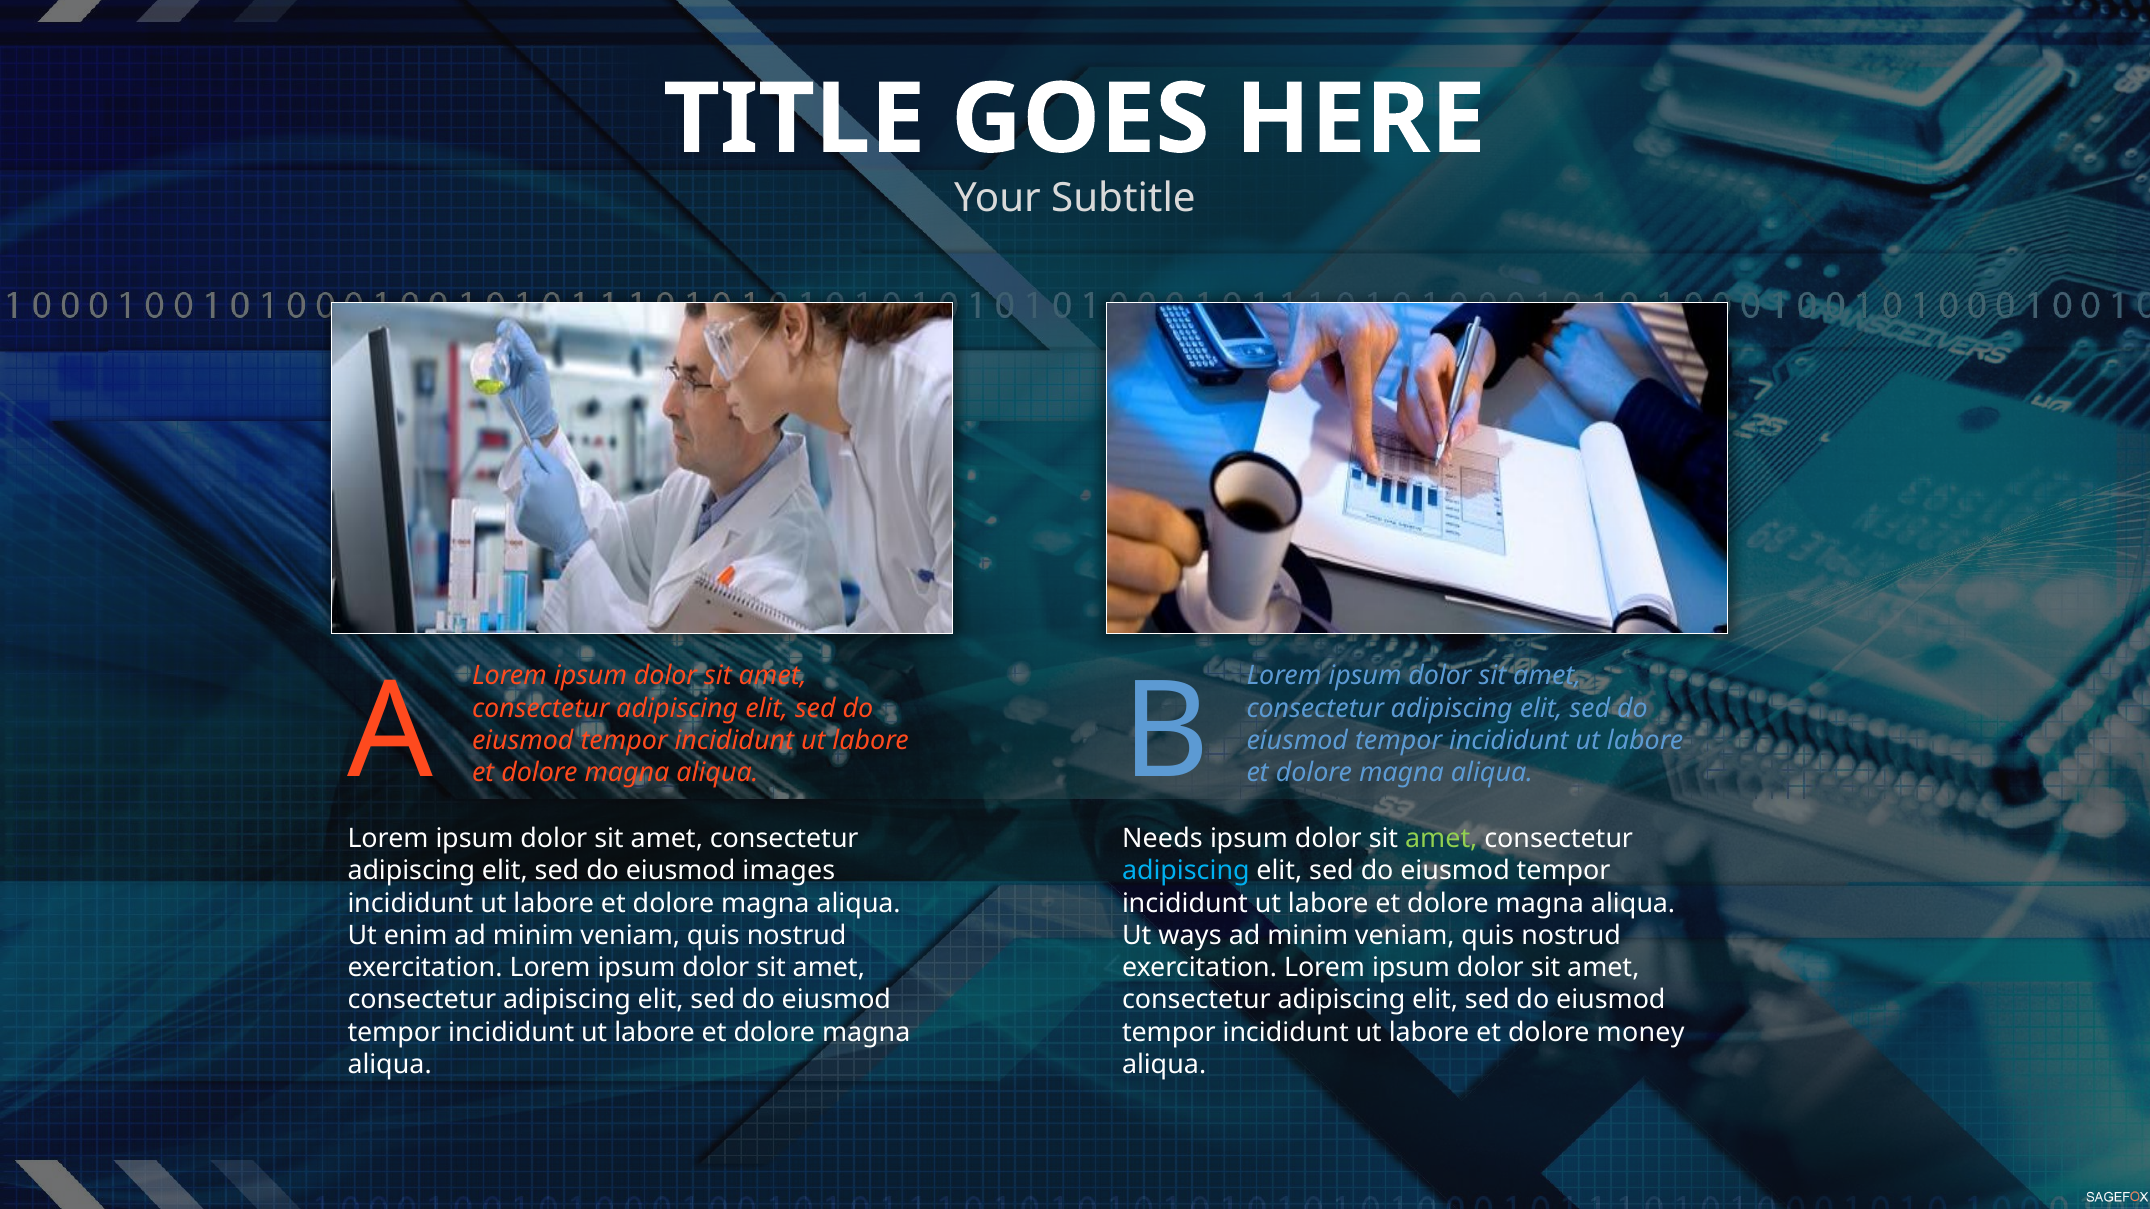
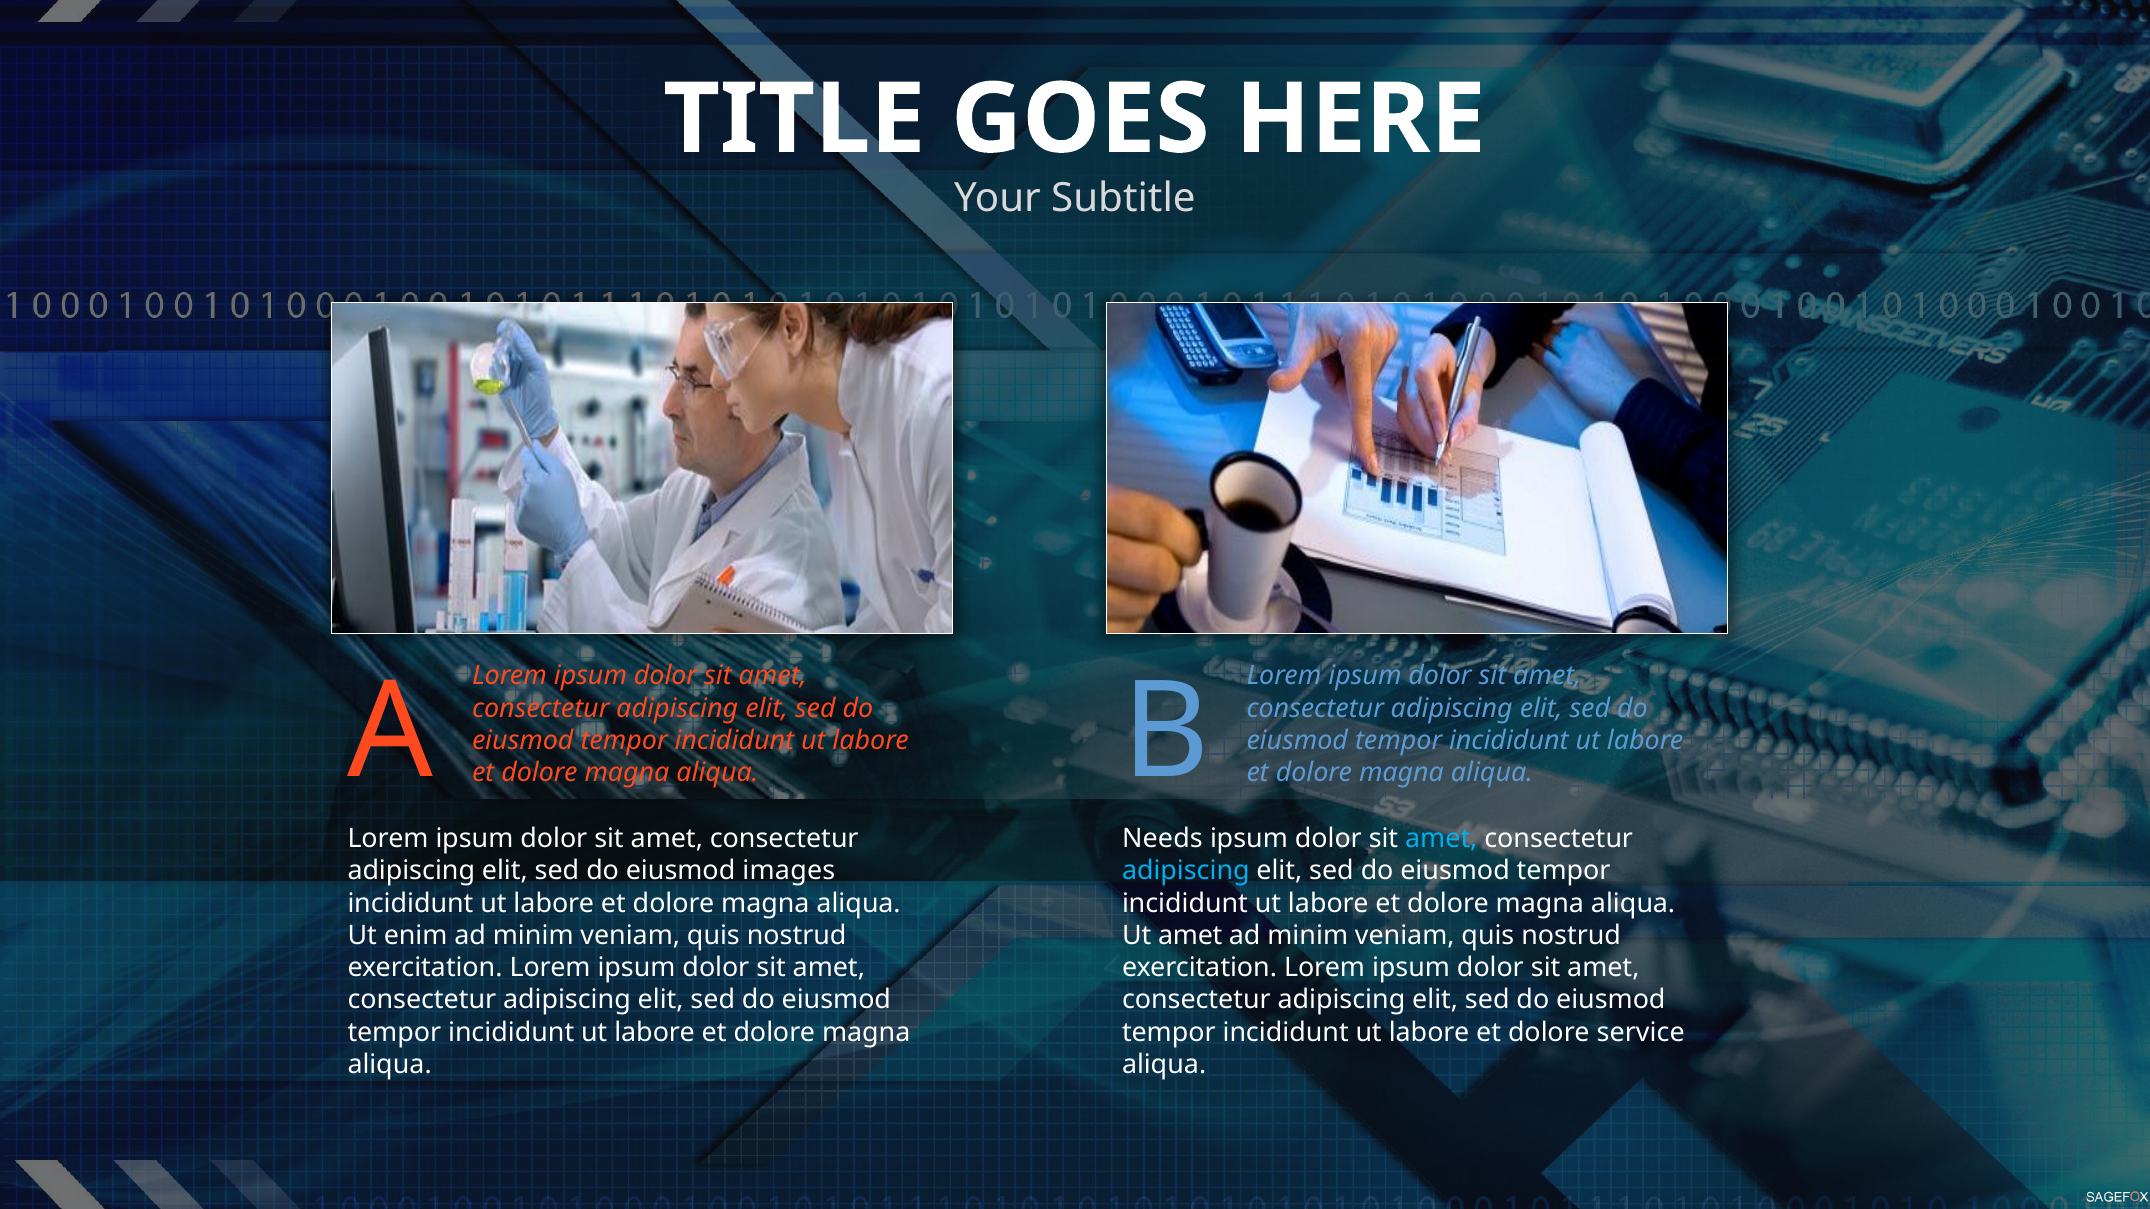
amet colour: light green -> light blue (1441, 839)
Ut ways: ways -> amet (1190, 936)
money: money -> service (1641, 1032)
